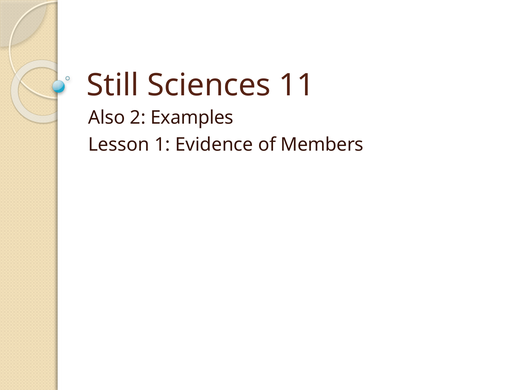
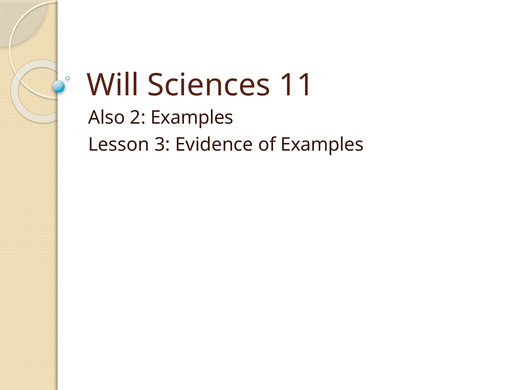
Still: Still -> Will (113, 85)
1: 1 -> 3 (162, 145)
of Members: Members -> Examples (322, 145)
